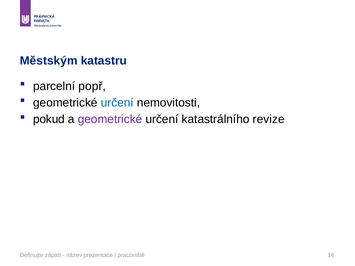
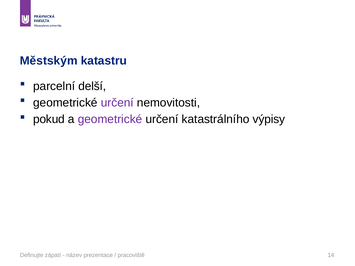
popř: popř -> delší (92, 86)
určení colour: blue -> purple (117, 103)
revize: revize -> výpisy (269, 119)
